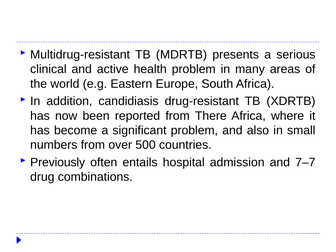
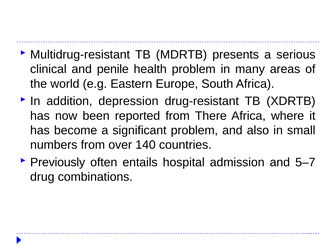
active: active -> penile (113, 69)
candidiasis: candidiasis -> depression (128, 101)
500: 500 -> 140 (146, 145)
7–7: 7–7 -> 5–7 (305, 162)
